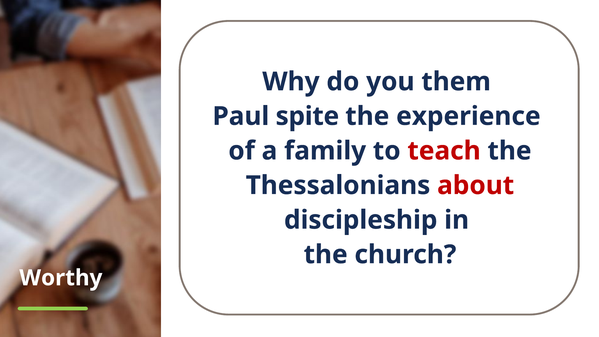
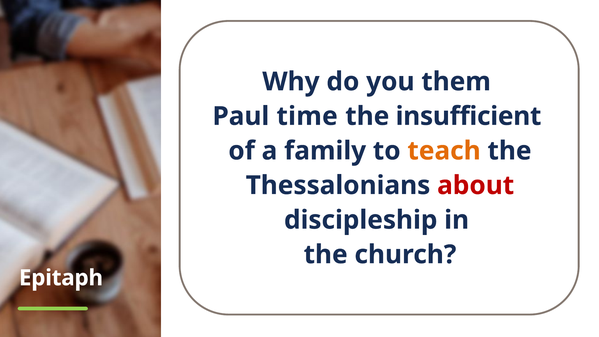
spite: spite -> time (307, 116)
experience: experience -> insufficient (469, 116)
teach colour: red -> orange (444, 151)
Worthy: Worthy -> Epitaph (61, 278)
